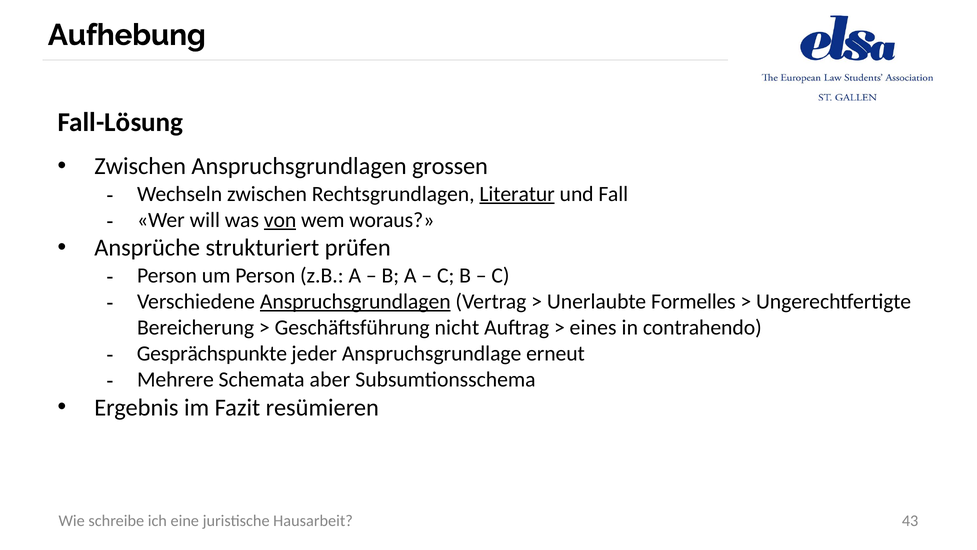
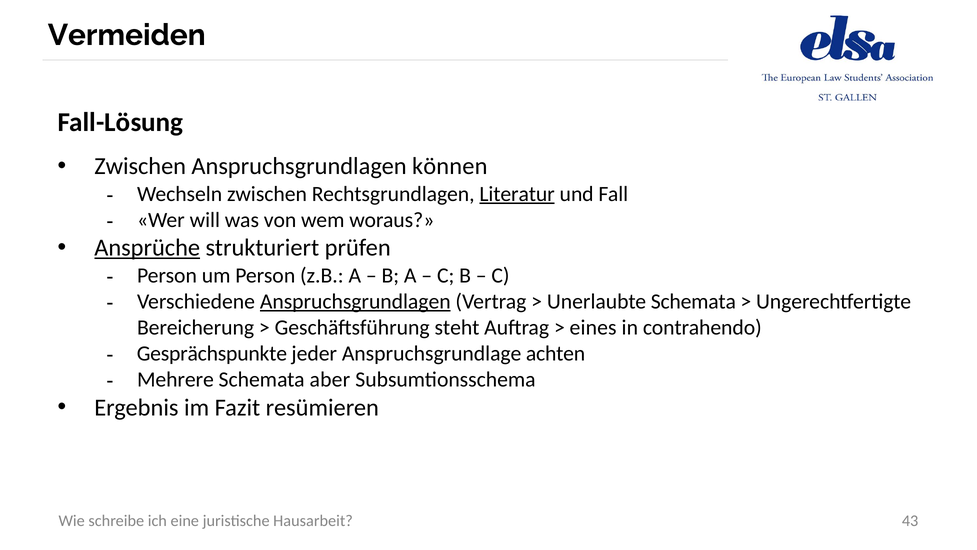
Aufhebung: Aufhebung -> Vermeiden (127, 35)
grossen: grossen -> können (450, 166)
von underline: present -> none (280, 220)
Ansprüche underline: none -> present (147, 248)
Unerlaubte Formelles: Formelles -> Schemata (693, 301)
nicht: nicht -> steht (457, 327)
erneut: erneut -> achten (556, 353)
